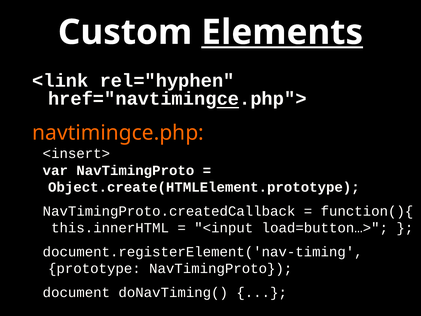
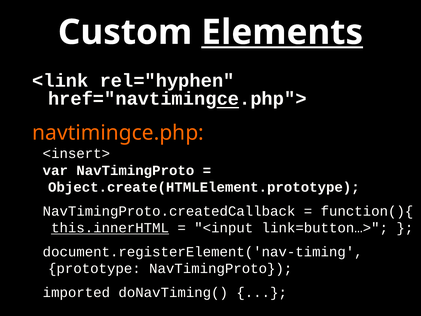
this.innerHTML underline: none -> present (110, 228)
load=button…>: load=button…> -> link=button…> (325, 228)
document: document -> imported (76, 292)
